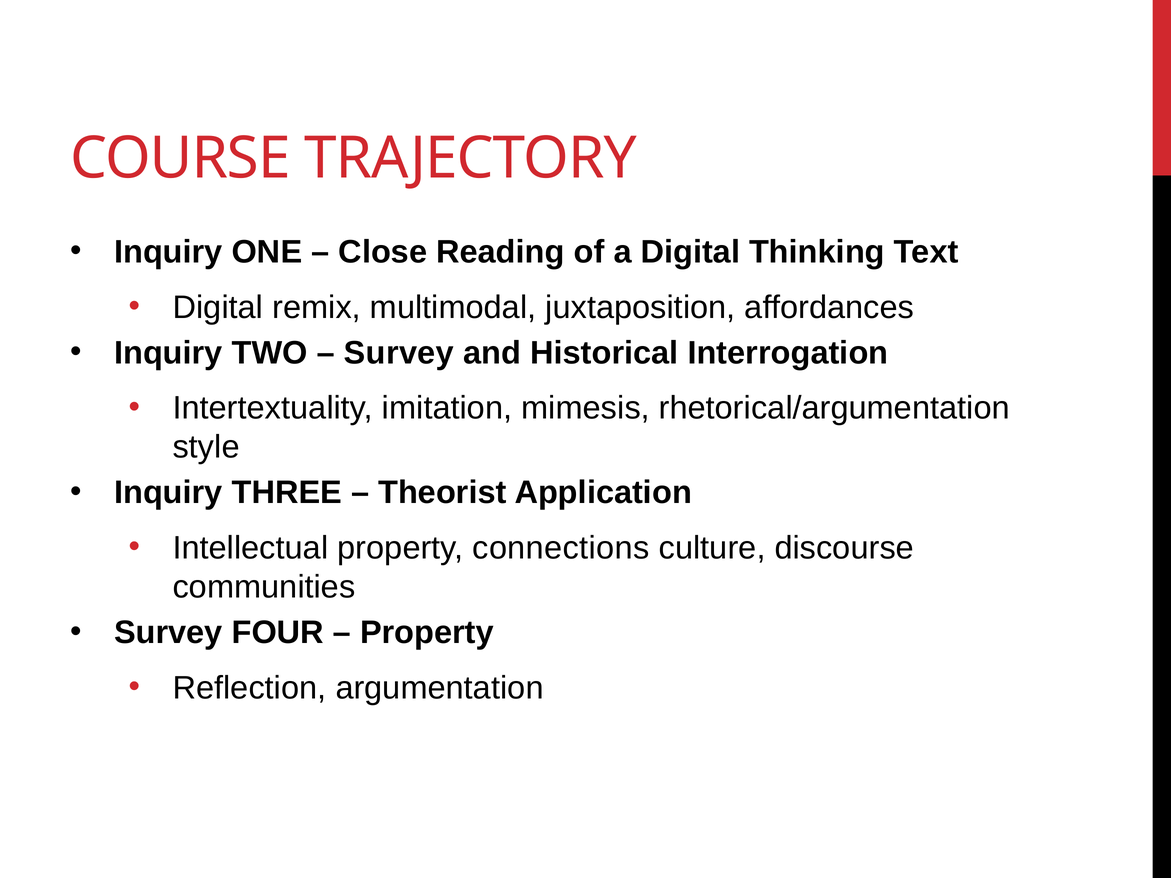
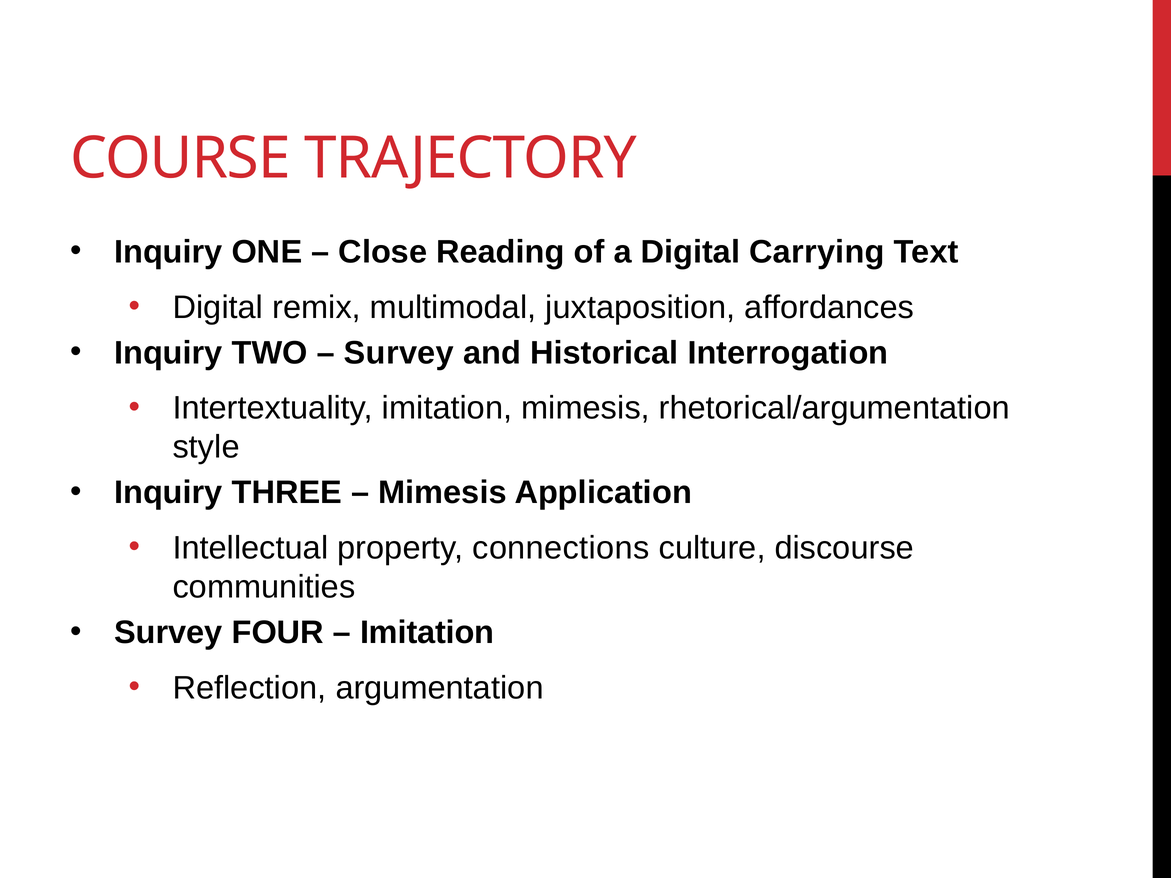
Thinking: Thinking -> Carrying (817, 252)
Theorist: Theorist -> Mimesis (442, 493)
Property: Property -> Imitation (427, 633)
